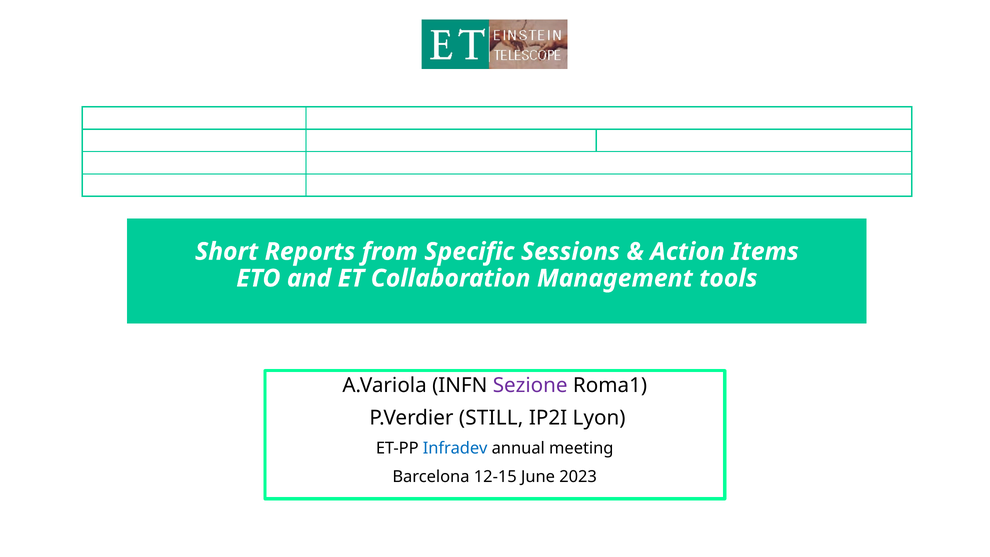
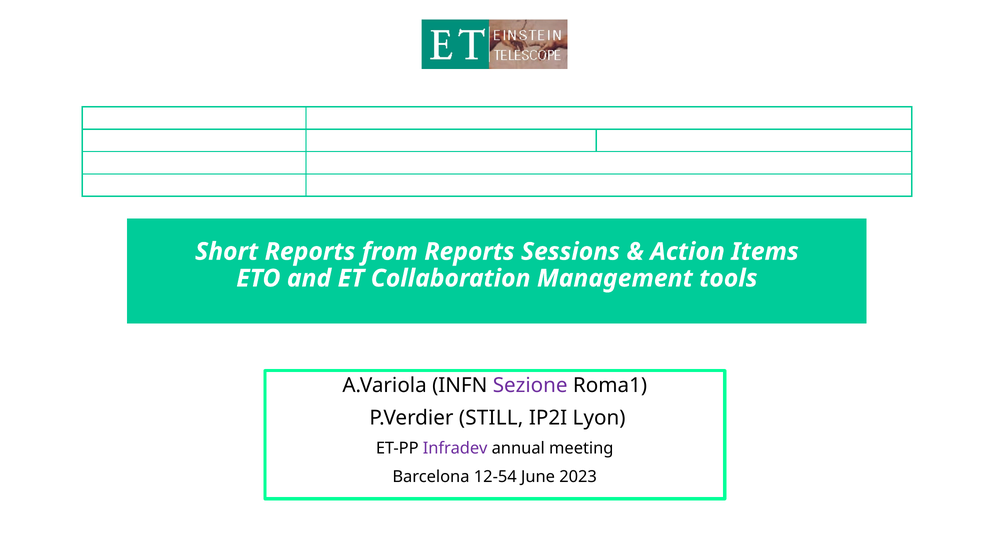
from Specific: Specific -> Reports (469, 252)
Infradev colour: blue -> purple (455, 448)
12-15: 12-15 -> 12-54 (495, 476)
